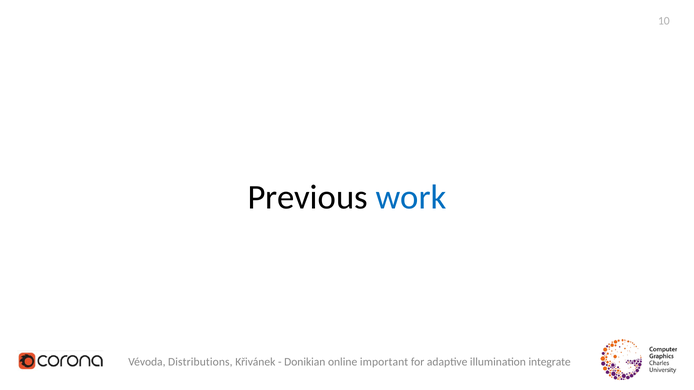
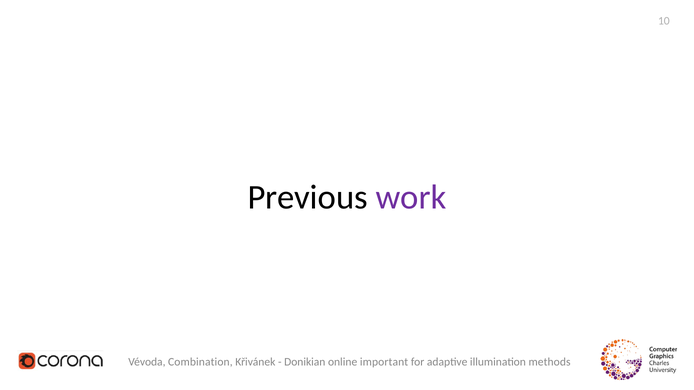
work colour: blue -> purple (411, 198)
Distributions: Distributions -> Combination (200, 362)
integrate: integrate -> methods (550, 362)
